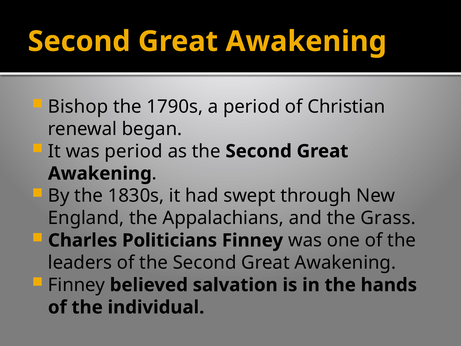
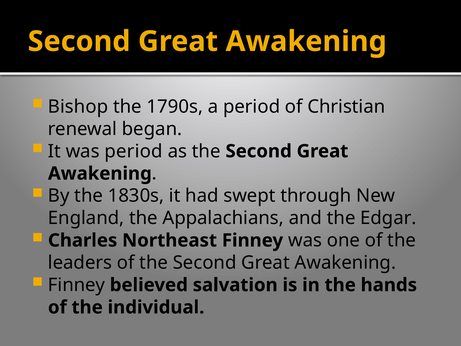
Grass: Grass -> Edgar (388, 218)
Politicians: Politicians -> Northeast (170, 240)
